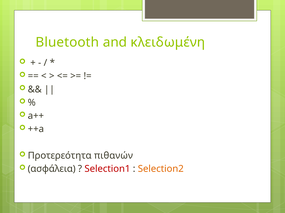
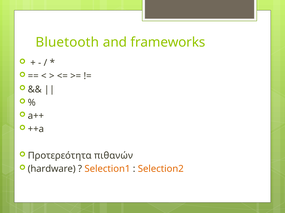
κλειδωμένη: κλειδωμένη -> frameworks (168, 42)
ασφάλεια: ασφάλεια -> hardware (52, 169)
Selection1 colour: red -> orange (107, 169)
